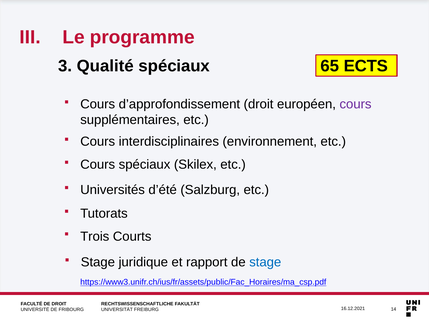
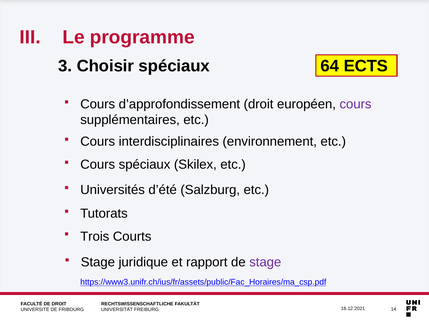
Qualité: Qualité -> Choisir (105, 66)
65: 65 -> 64 (330, 66)
stage colour: blue -> purple (265, 263)
